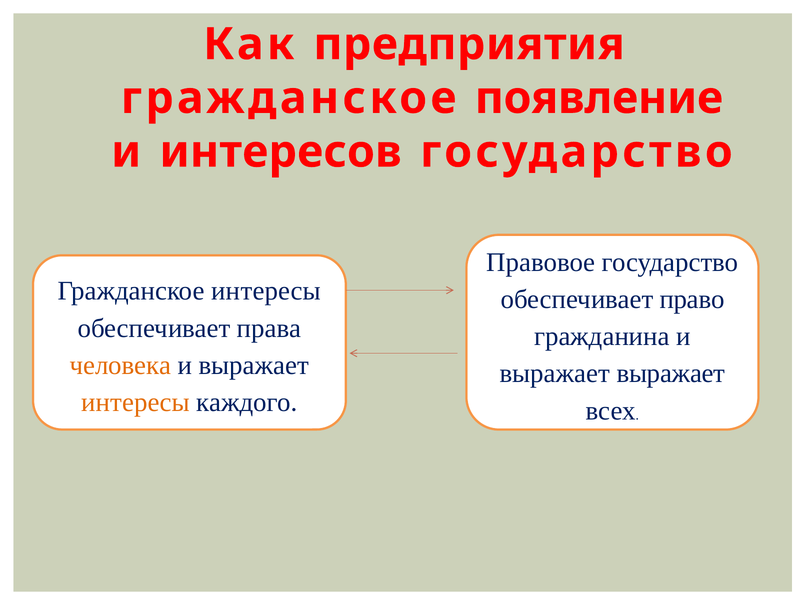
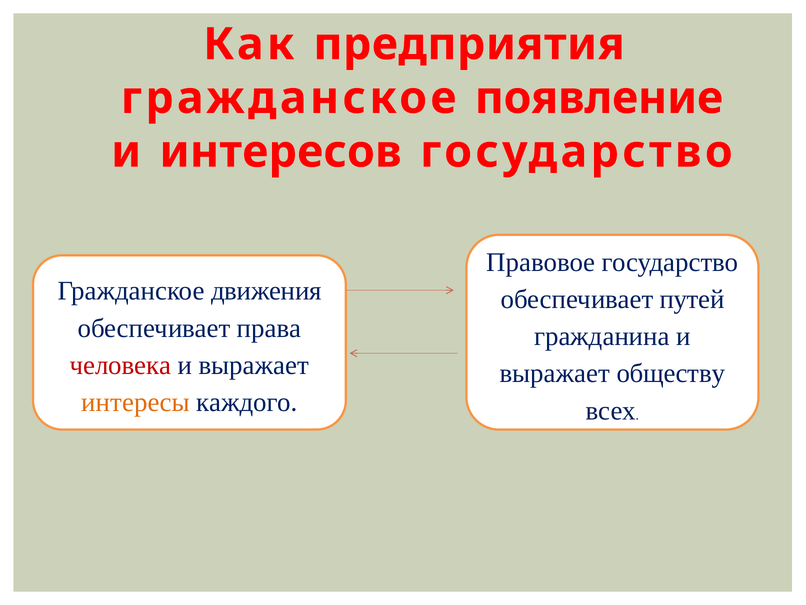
Гражданское интересы: интересы -> движения (266, 291)
право: право -> путей (692, 299)
человека colour: orange -> red (120, 365)
выражает выражает: выражает -> обществу (671, 373)
